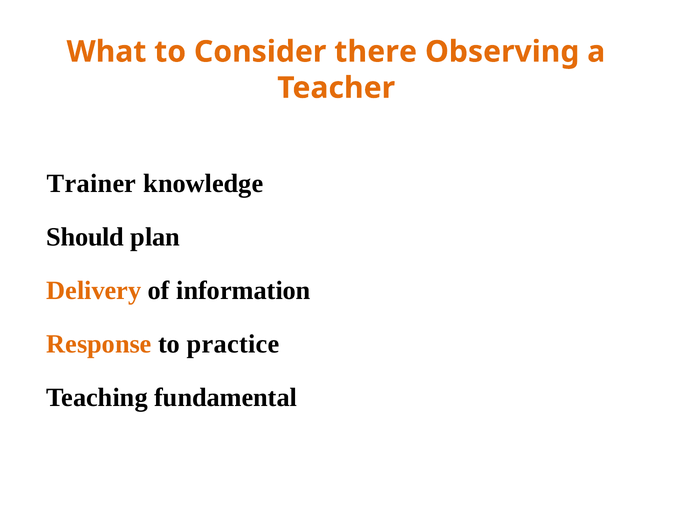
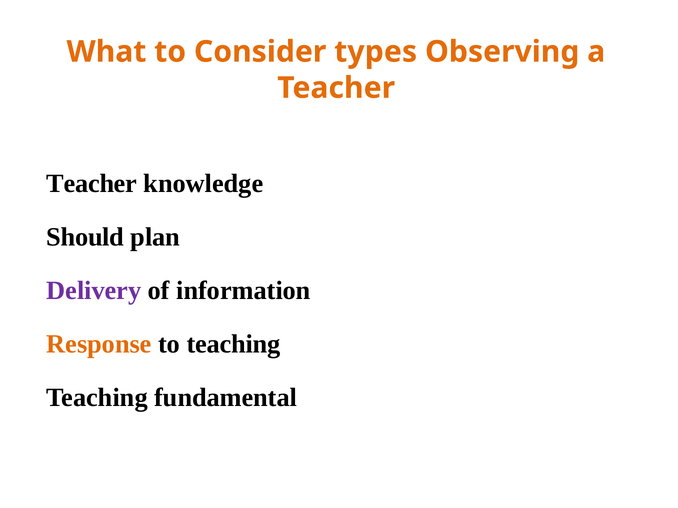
there: there -> types (376, 52)
Trainer: Trainer -> Teacher (92, 184)
Delivery colour: orange -> purple (94, 291)
to practice: practice -> teaching (233, 344)
